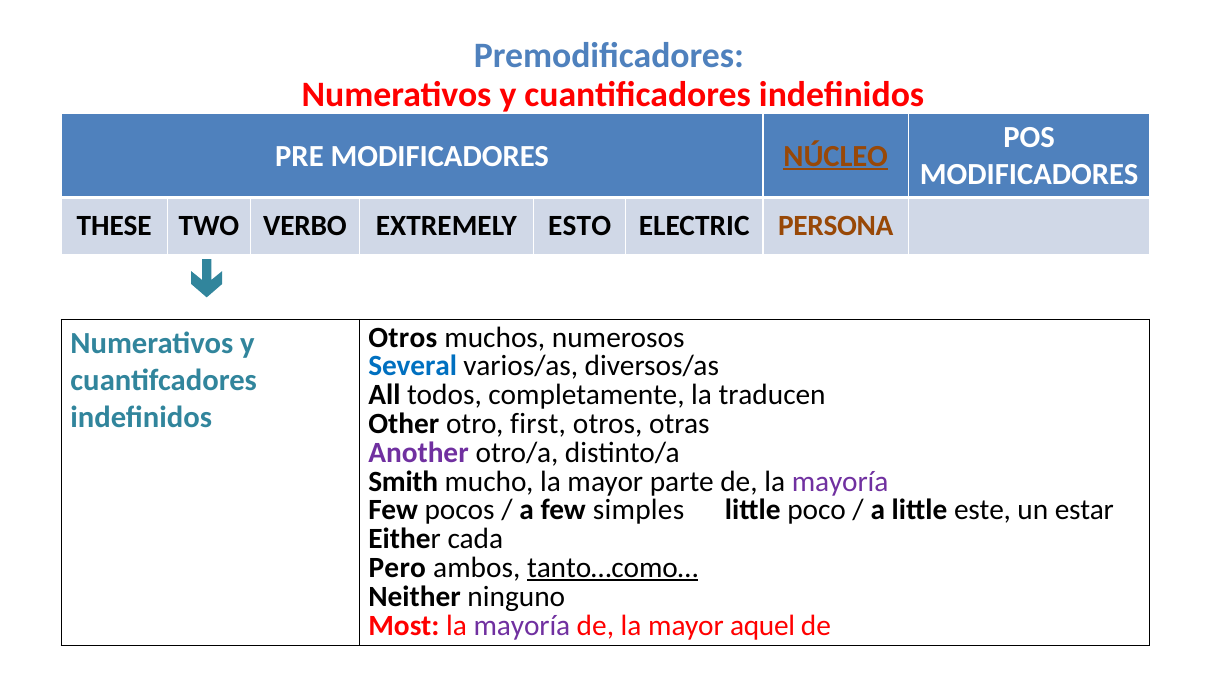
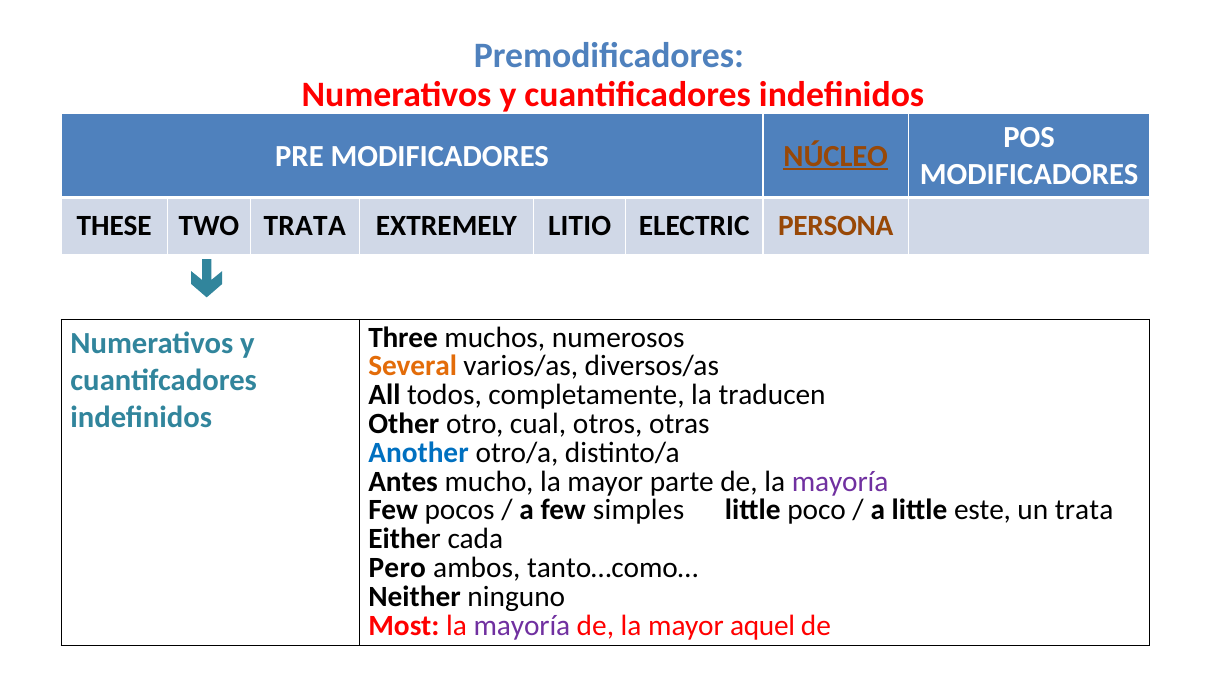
TWO VERBO: VERBO -> TRATA (305, 226)
ESTO: ESTO -> LITIO (580, 226)
Otros: Otros -> Three (403, 338)
Several colour: blue -> orange (413, 367)
first: first -> cual (538, 424)
Another colour: purple -> blue (419, 453)
Smith: Smith -> Antes (403, 482)
un estar: estar -> trata (1084, 511)
tanto…como… underline: present -> none (613, 568)
